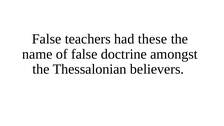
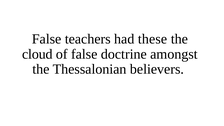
name: name -> cloud (37, 54)
